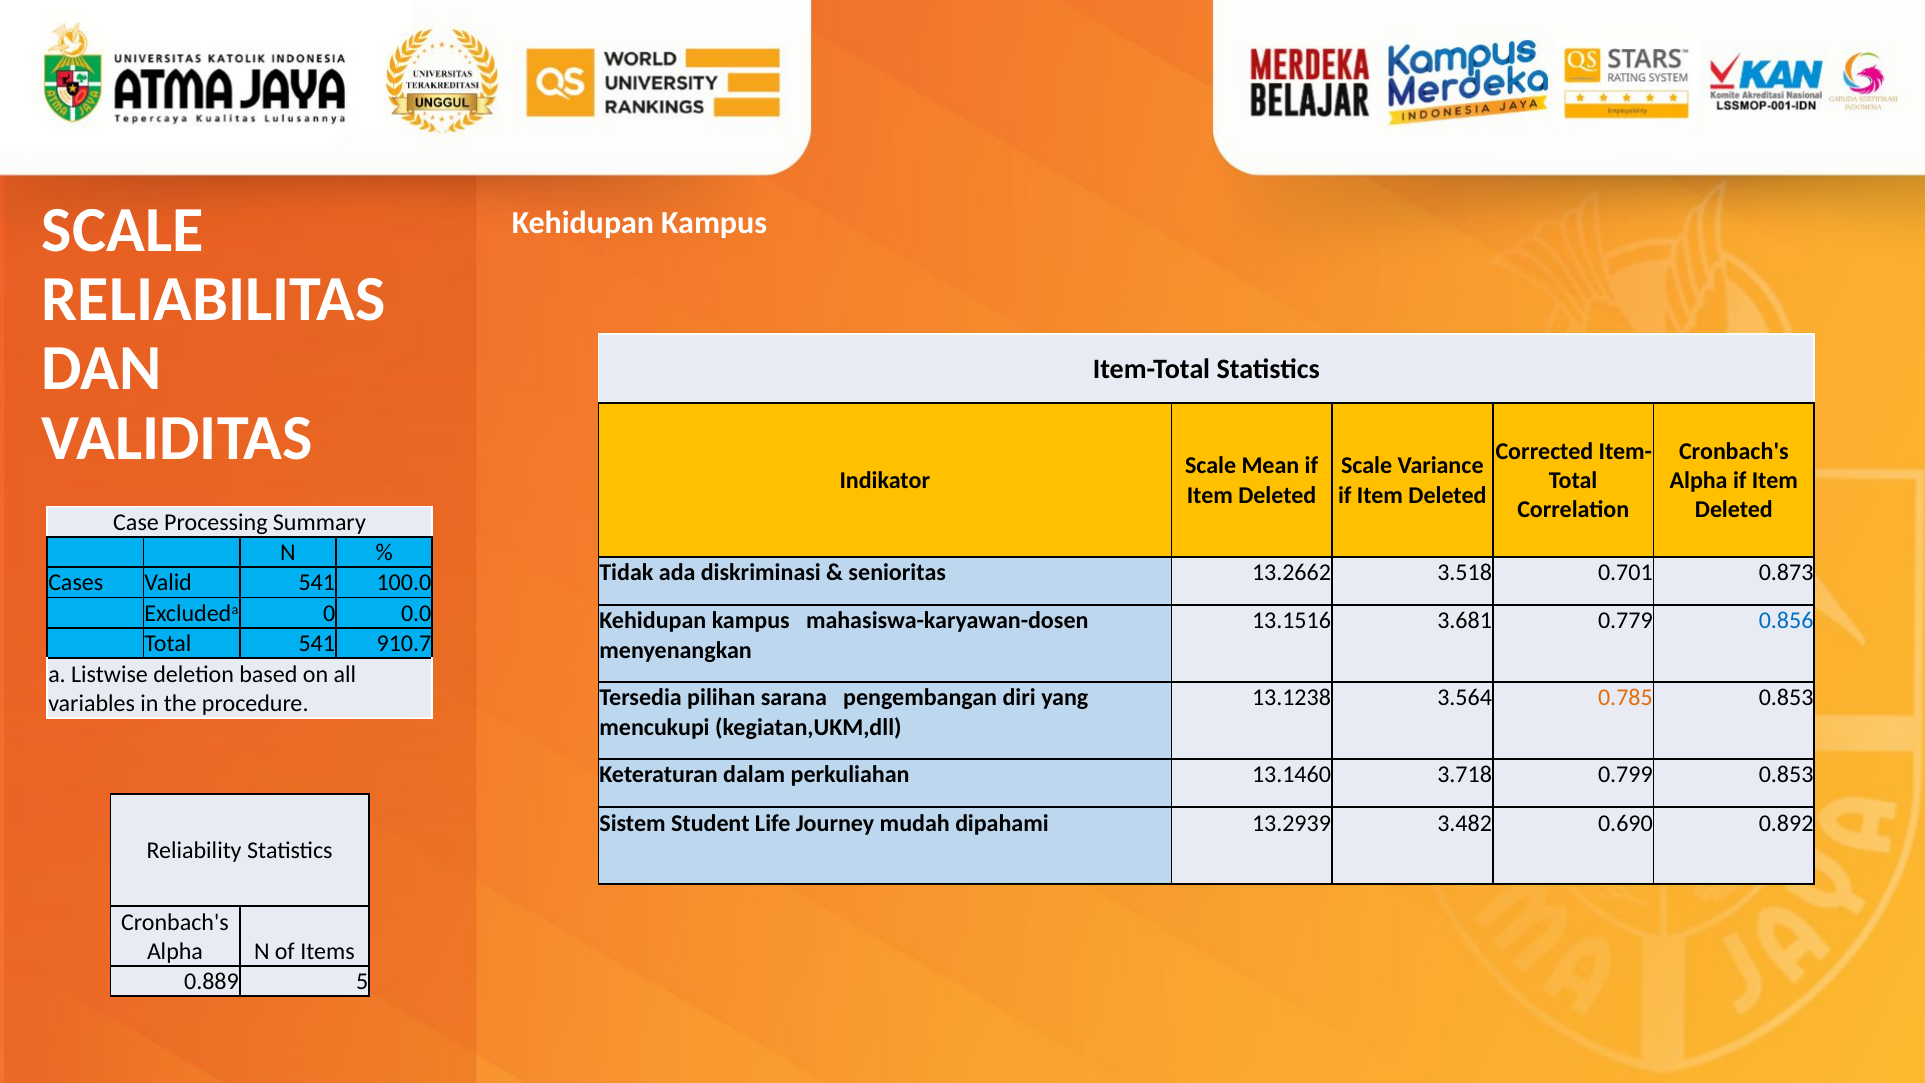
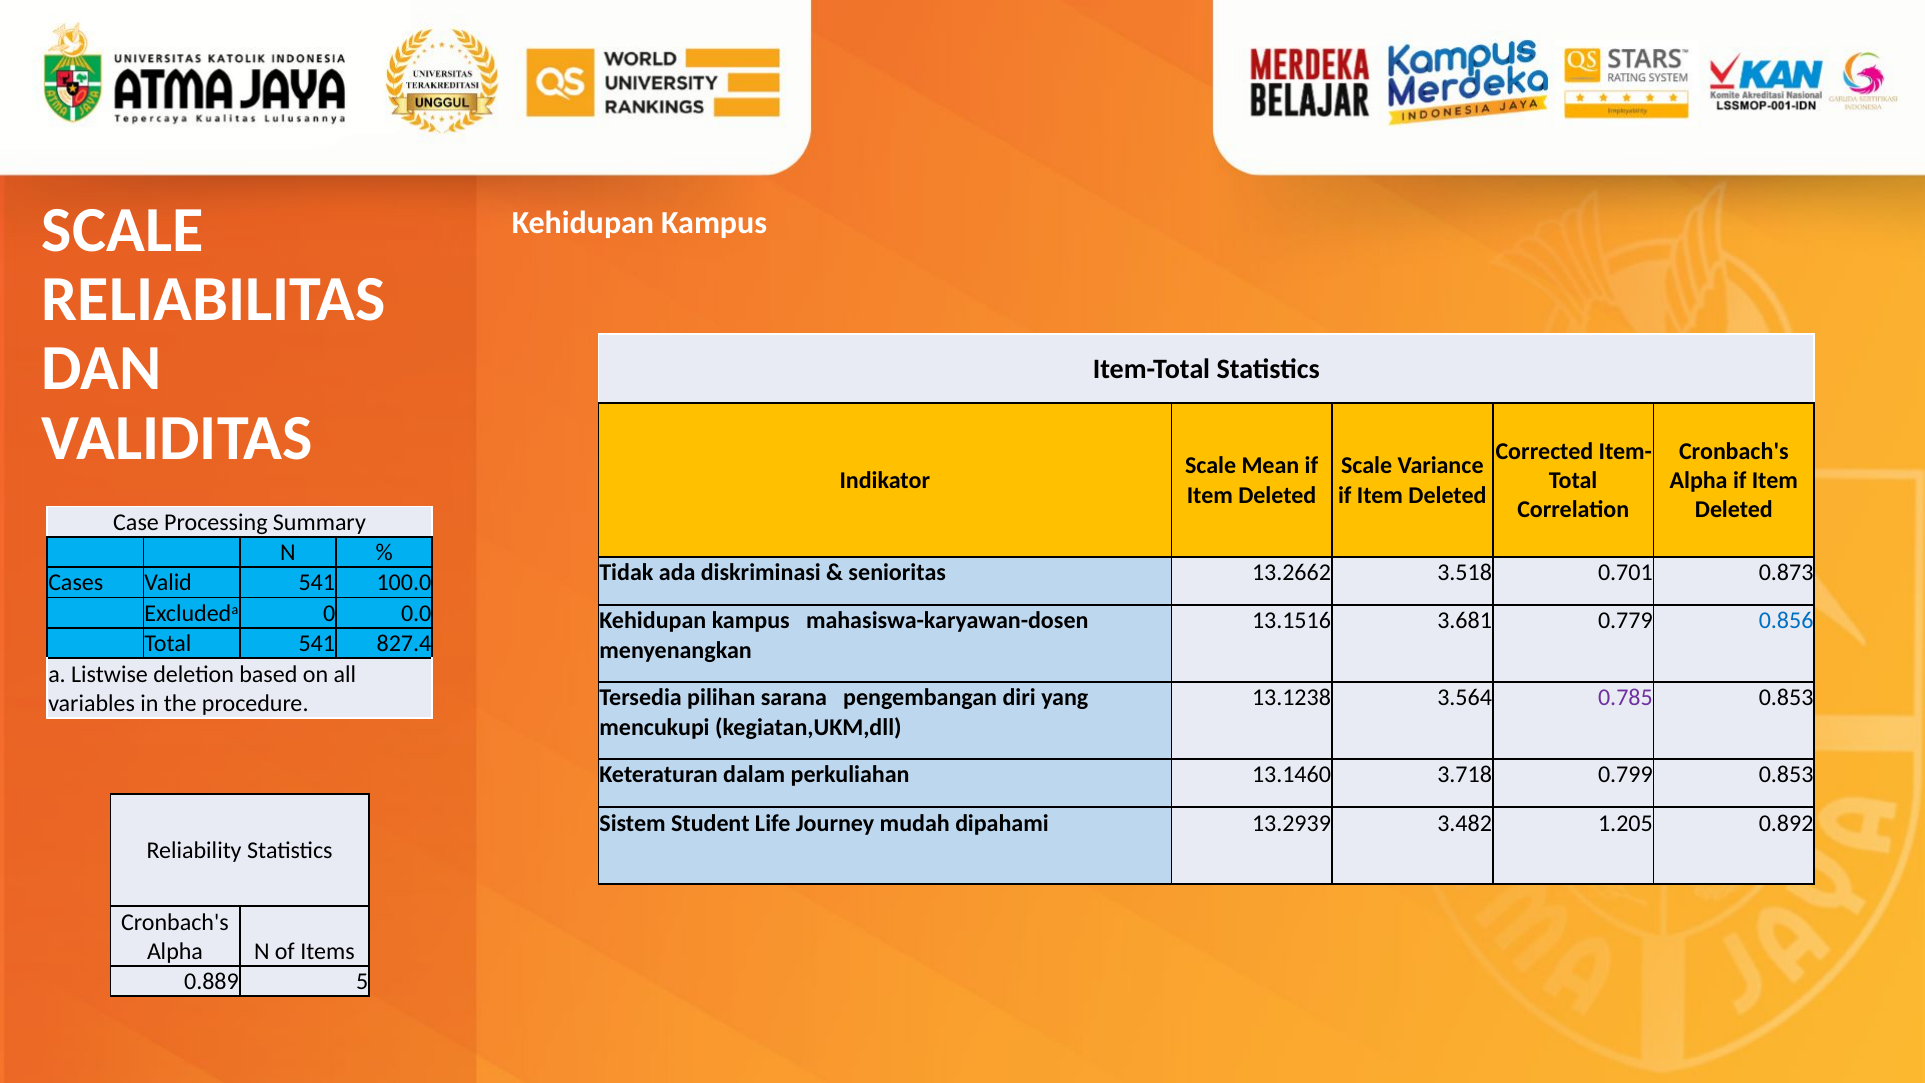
910.7: 910.7 -> 827.4 (404, 644)
0.785 colour: orange -> purple (1625, 698)
0.690: 0.690 -> 1.205 (1625, 823)
